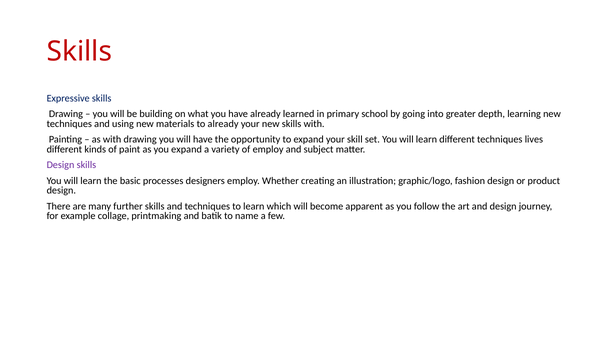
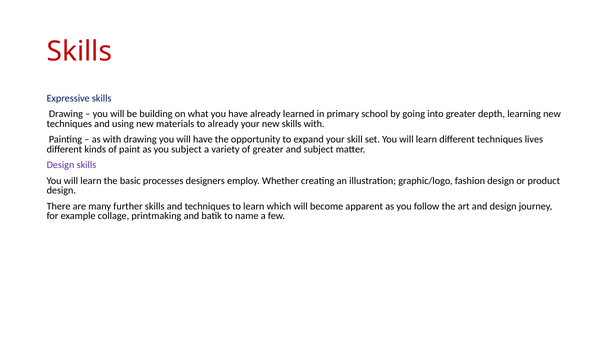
you expand: expand -> subject (187, 150)
of employ: employ -> greater (268, 150)
